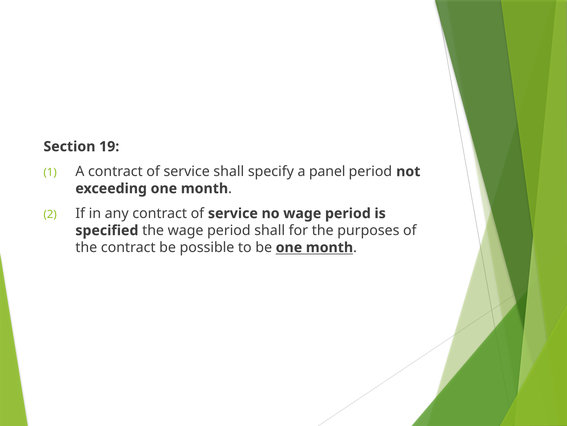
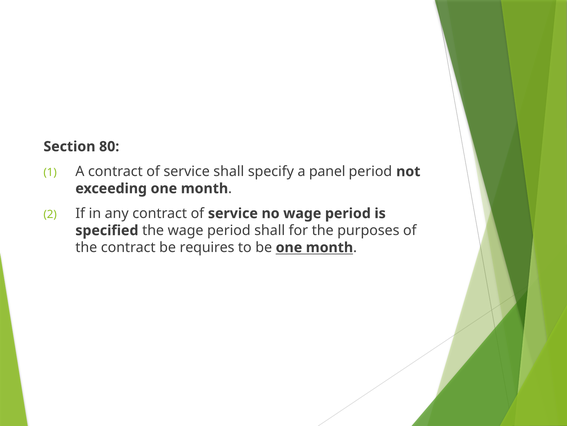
19: 19 -> 80 (109, 146)
possible: possible -> requires (207, 247)
